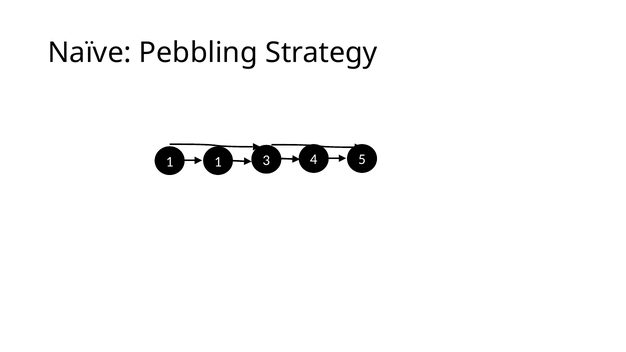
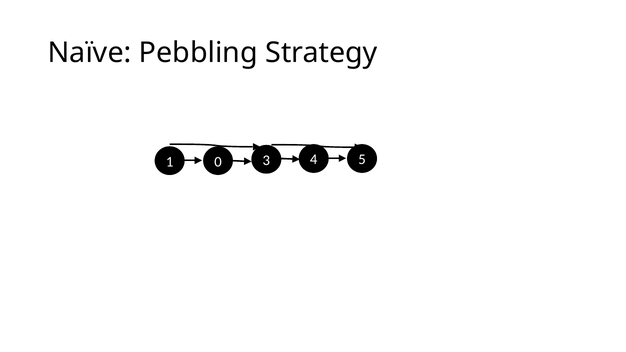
1: 1 -> 0 (218, 162)
